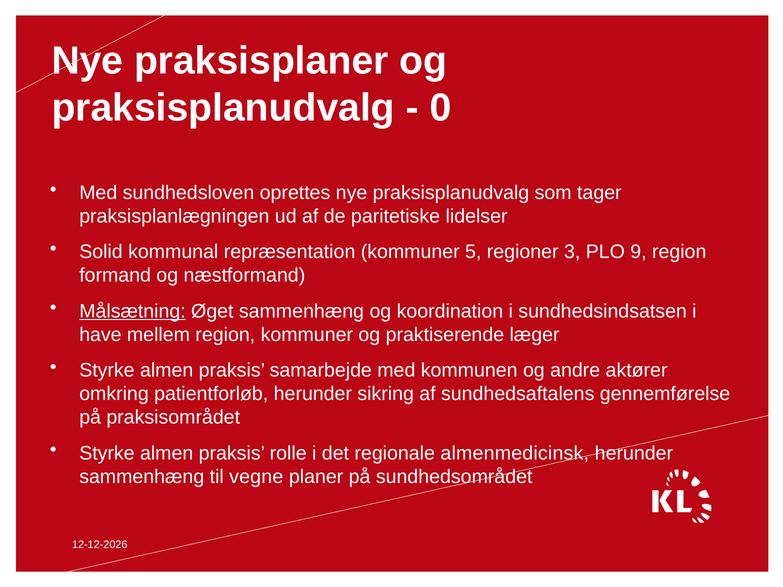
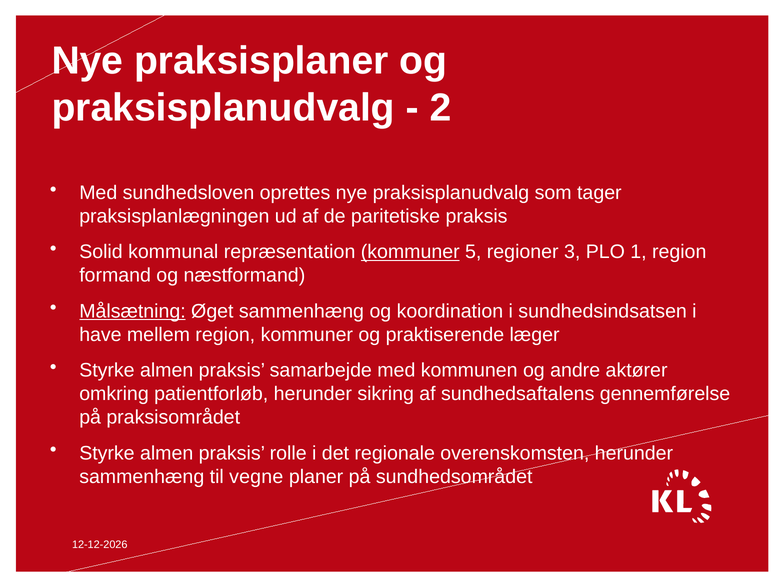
0: 0 -> 2 (441, 108)
paritetiske lidelser: lidelser -> praksis (477, 216)
kommuner underline: none -> present (410, 252)
9: 9 -> 1 (638, 252)
almenmedicinsk: almenmedicinsk -> overenskomsten (515, 453)
